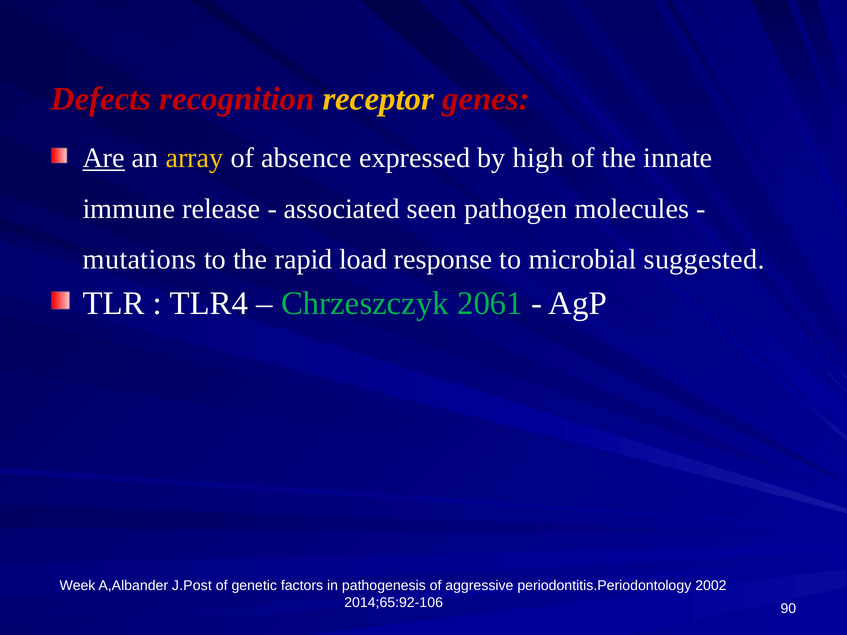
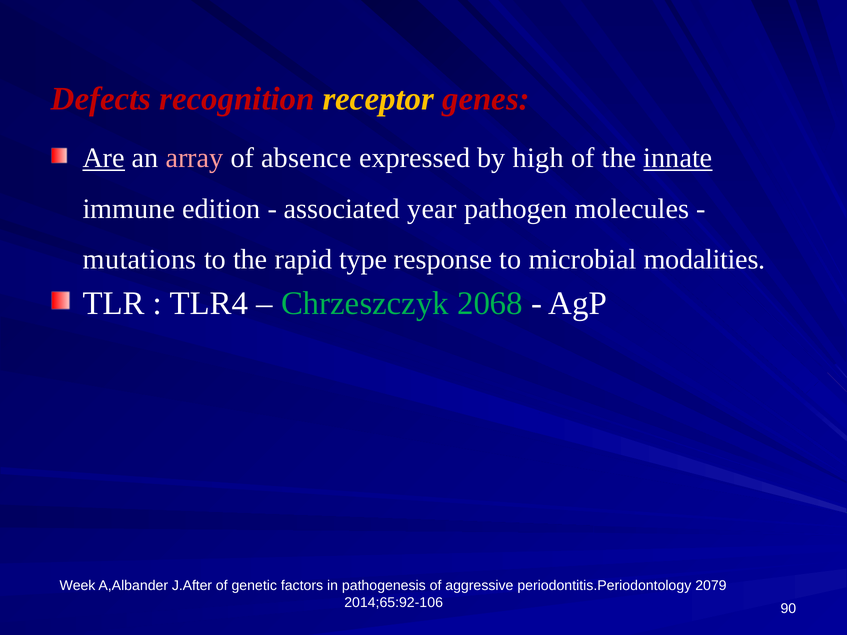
array colour: yellow -> pink (195, 158)
innate underline: none -> present (678, 158)
release: release -> edition (221, 209)
seen: seen -> year (432, 209)
load: load -> type (363, 260)
suggested: suggested -> modalities (705, 260)
2061: 2061 -> 2068 (490, 303)
J.Post: J.Post -> J.After (192, 586)
2002: 2002 -> 2079 (711, 586)
